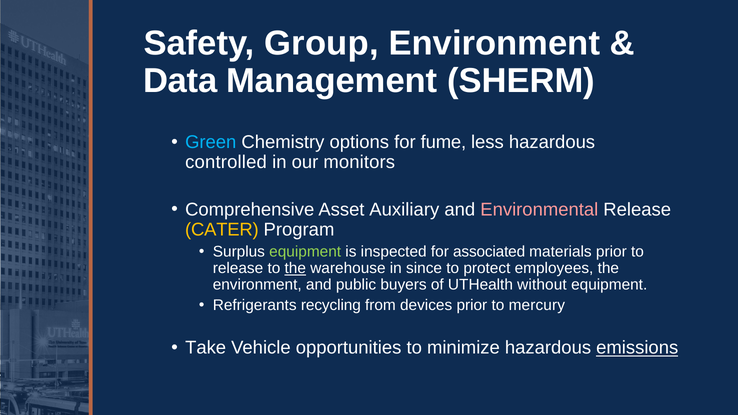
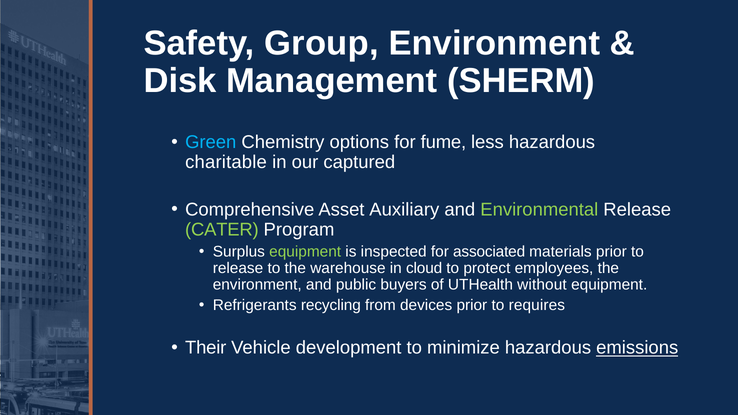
Data: Data -> Disk (180, 81)
controlled: controlled -> charitable (226, 162)
monitors: monitors -> captured (359, 162)
Environmental colour: pink -> light green (539, 210)
CATER colour: yellow -> light green (222, 230)
the underline: present -> none (295, 268)
since: since -> cloud (424, 268)
mercury: mercury -> requires (537, 305)
Take: Take -> Their (206, 348)
opportunities: opportunities -> development (349, 348)
